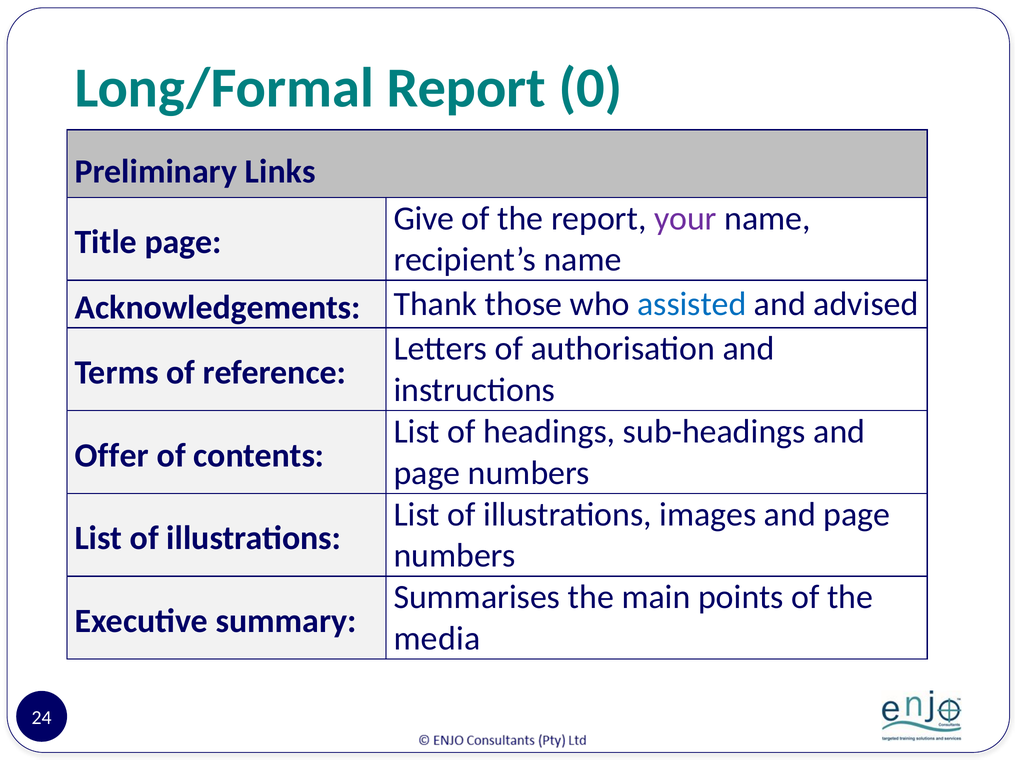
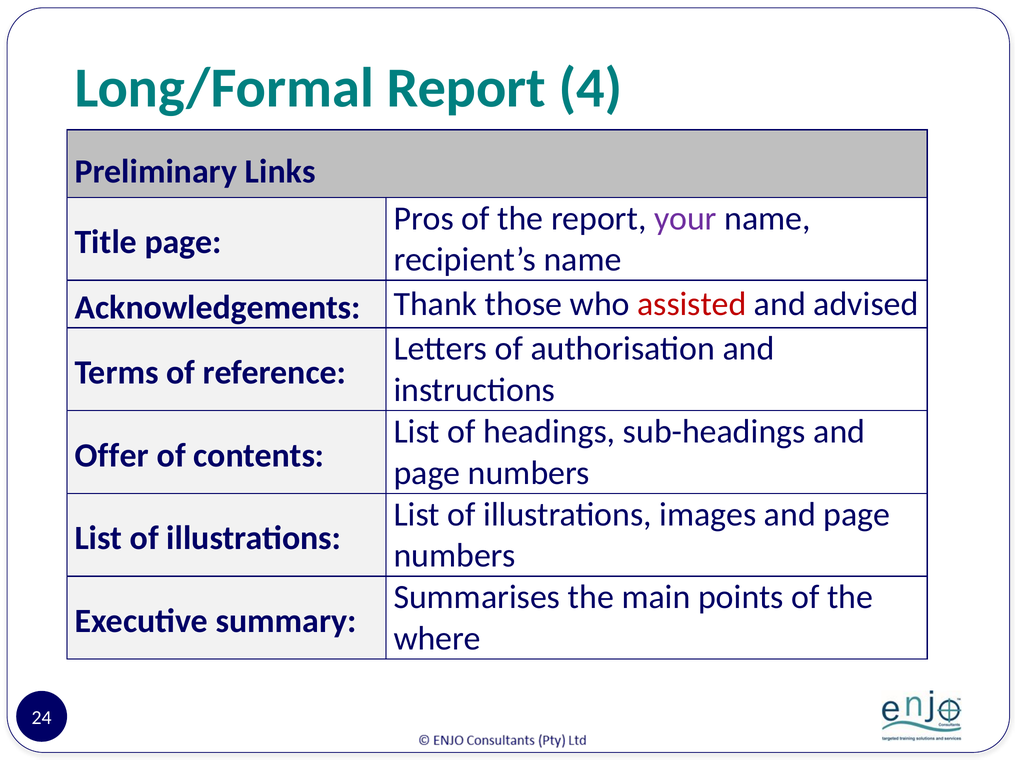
0: 0 -> 4 (591, 88)
Give: Give -> Pros (424, 218)
assisted colour: blue -> red (692, 304)
media: media -> where (437, 638)
